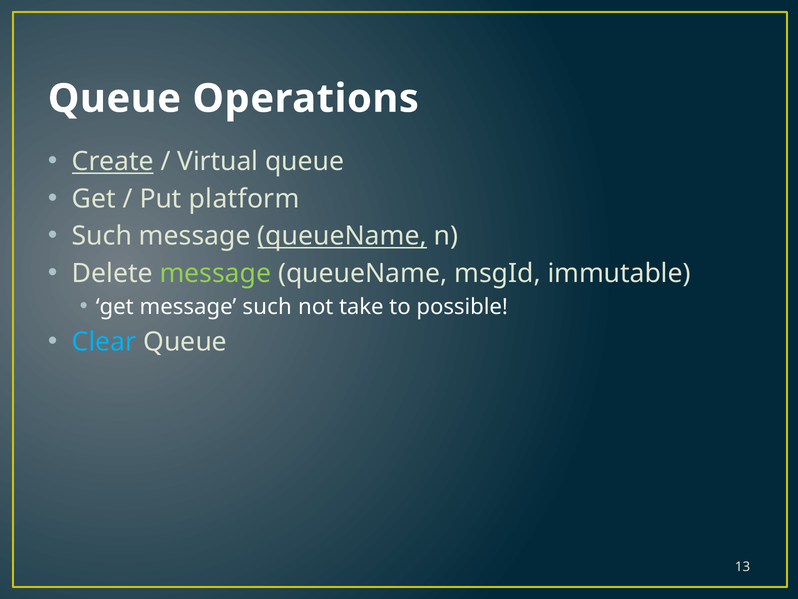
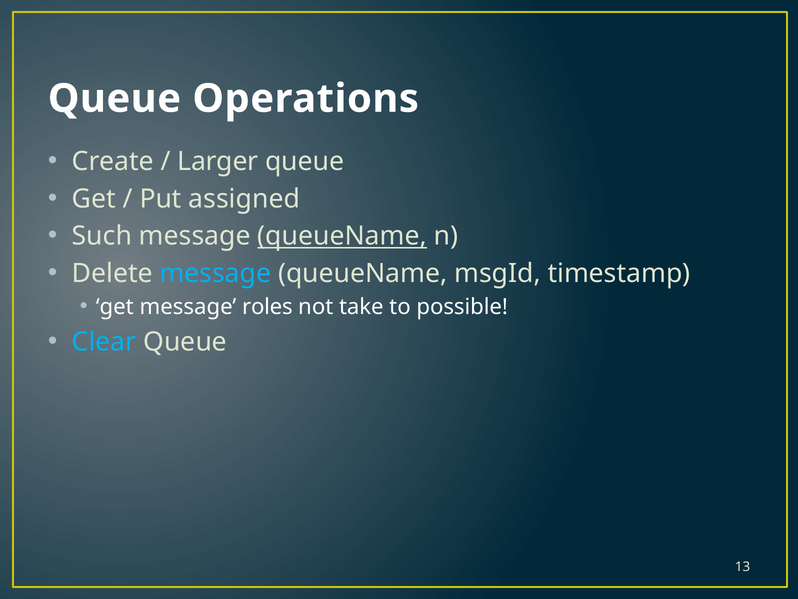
Create underline: present -> none (113, 161)
Virtual: Virtual -> Larger (218, 161)
platform: platform -> assigned (244, 199)
message colour: light green -> light blue (215, 273)
immutable: immutable -> timestamp (619, 273)
message such: such -> roles (267, 307)
